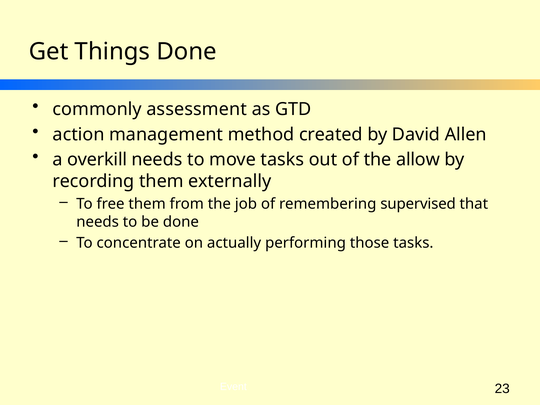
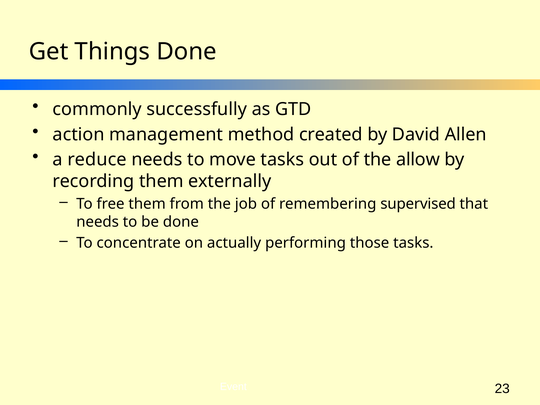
assessment: assessment -> successfully (197, 109)
overkill: overkill -> reduce (97, 160)
